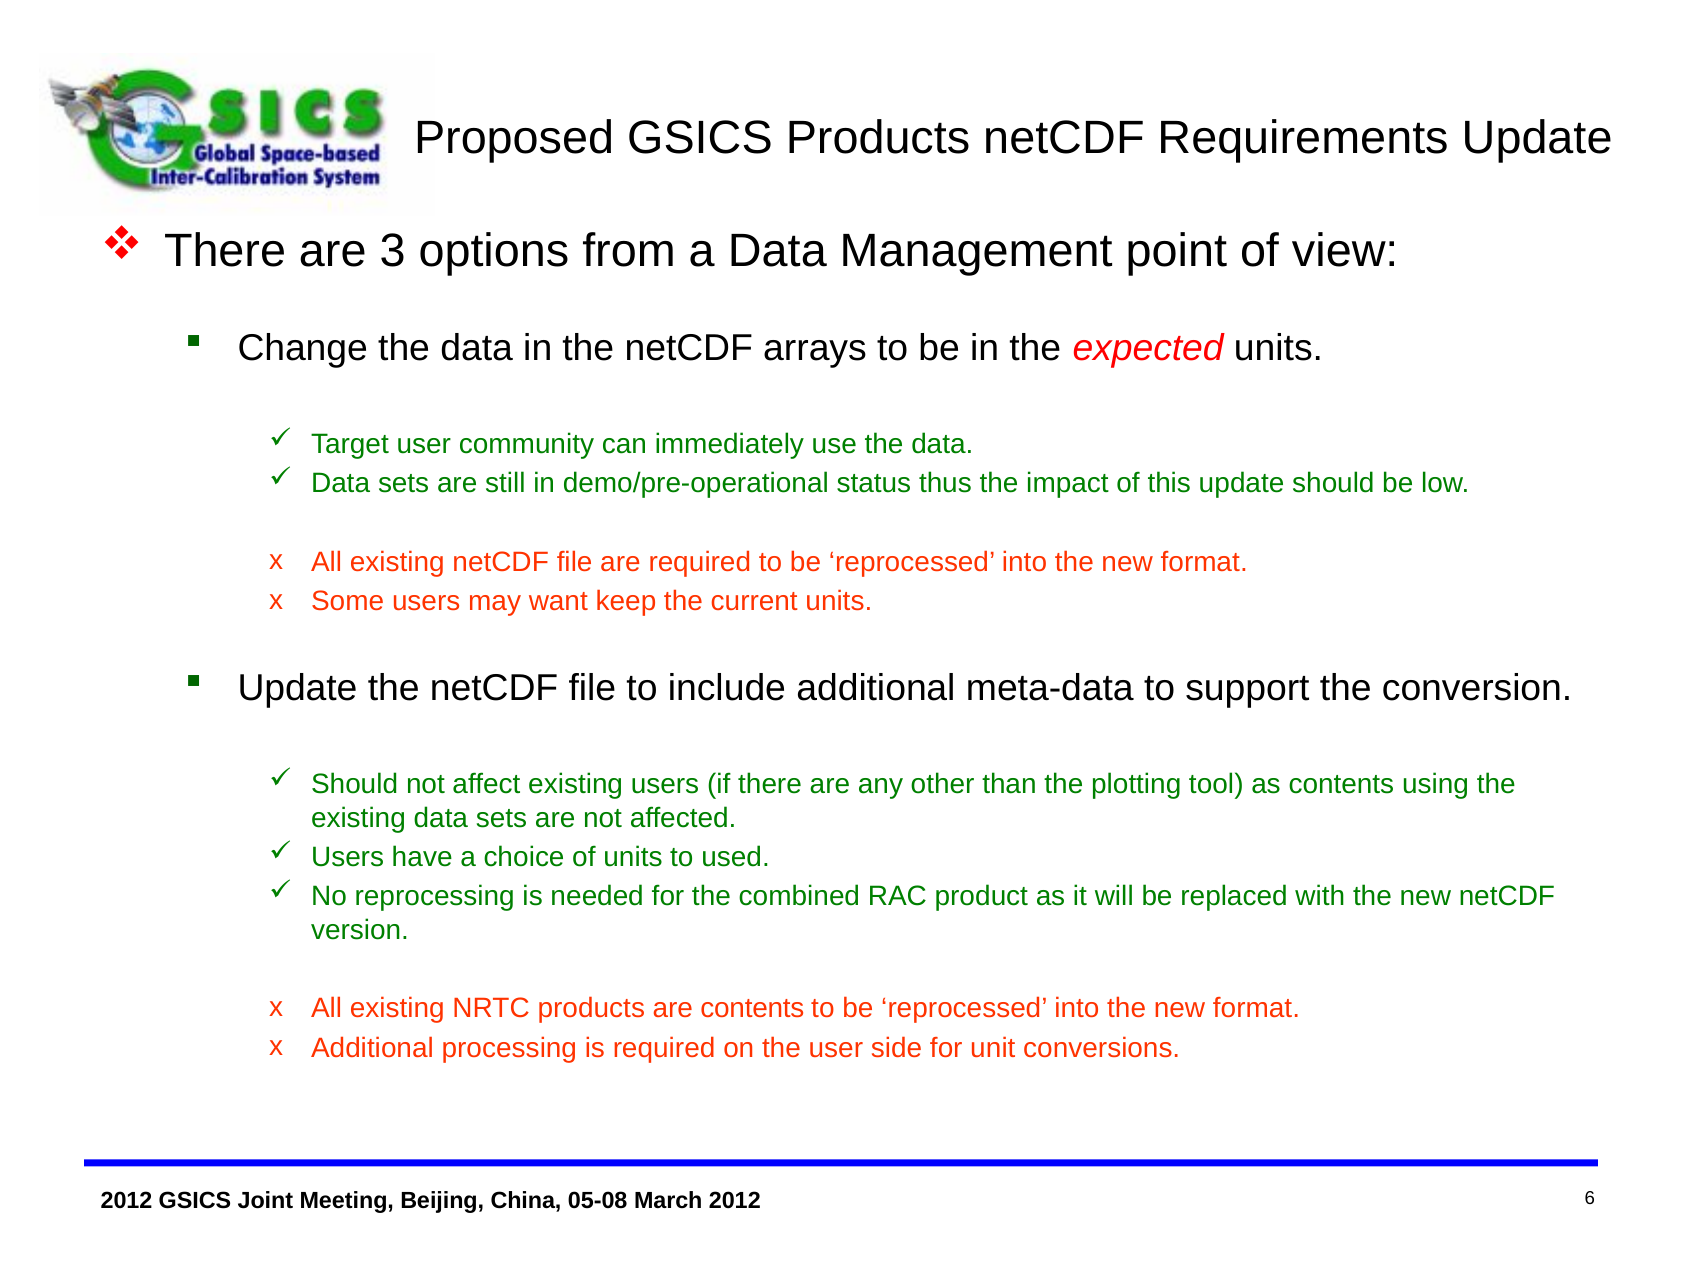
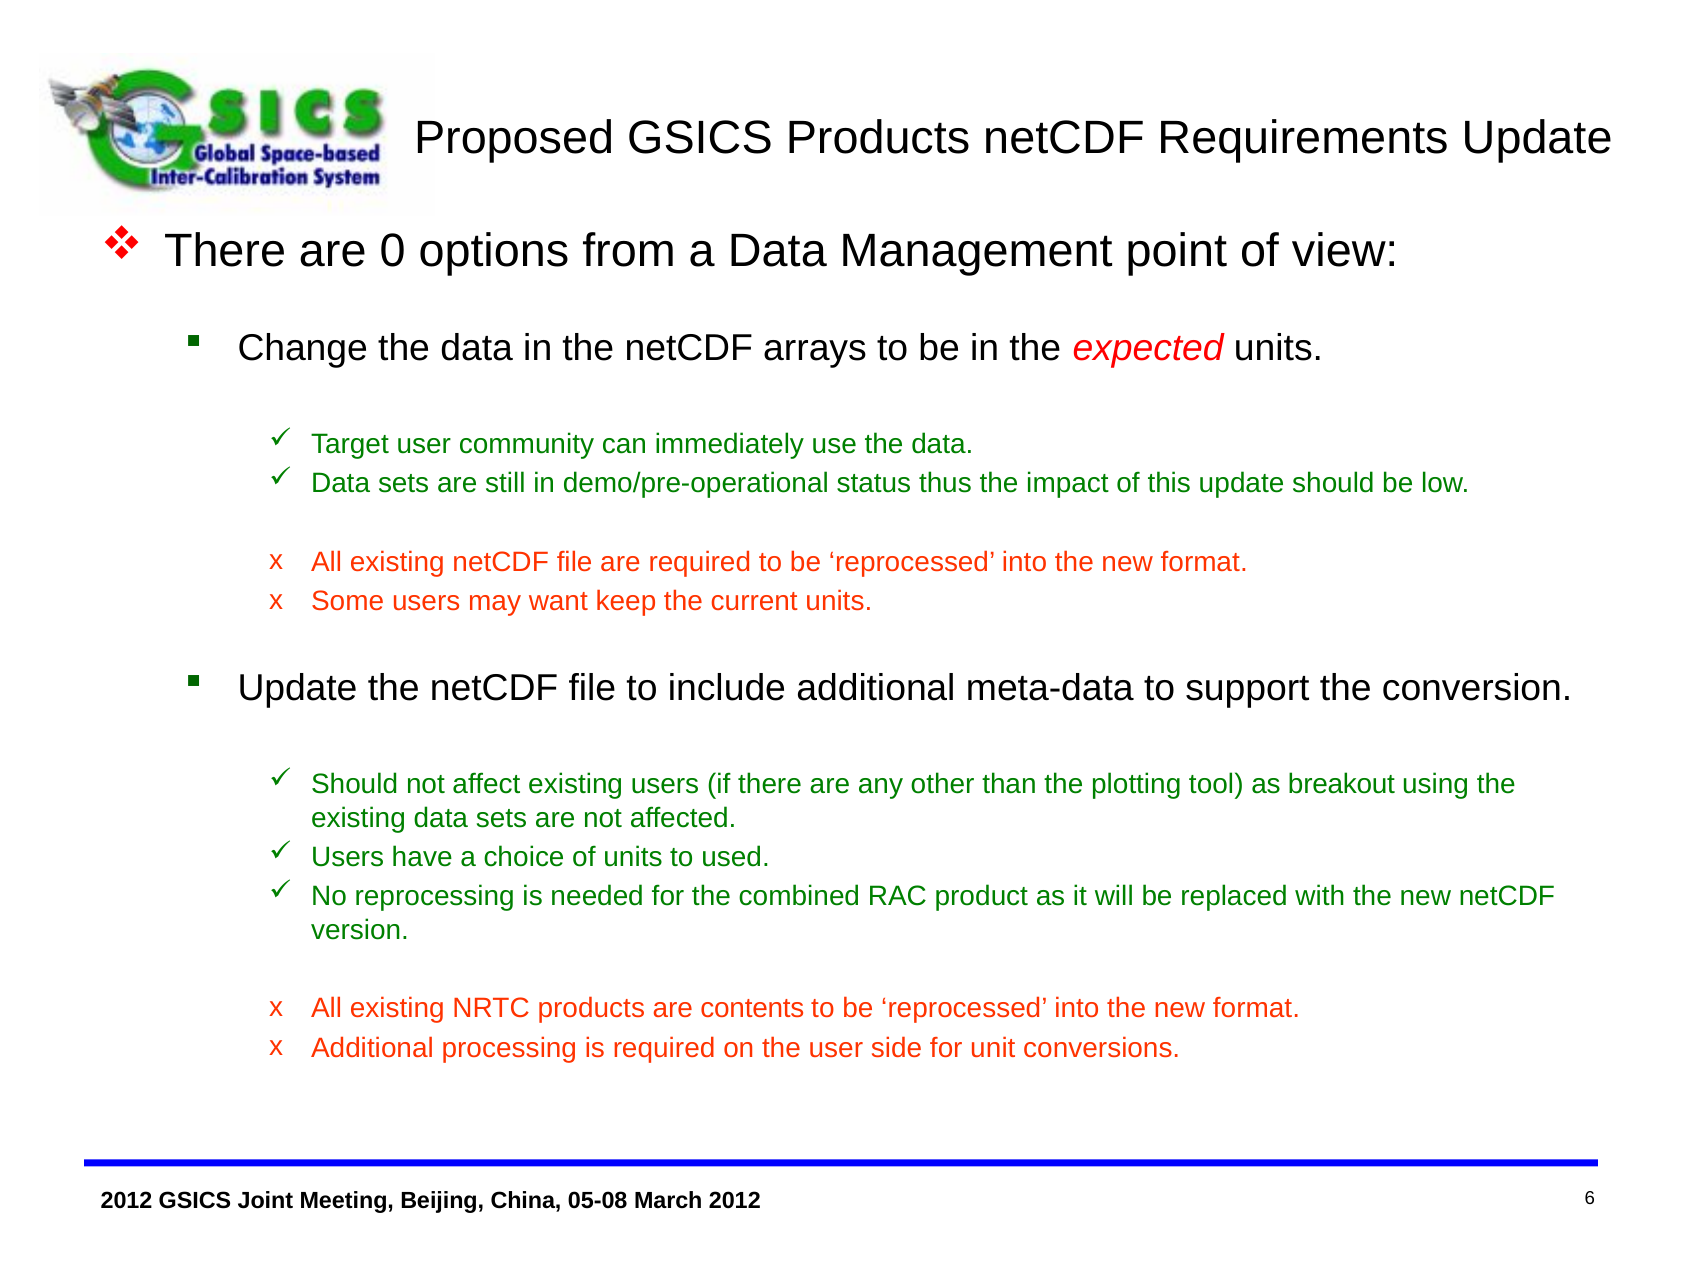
3: 3 -> 0 (393, 251)
as contents: contents -> breakout (1341, 785)
